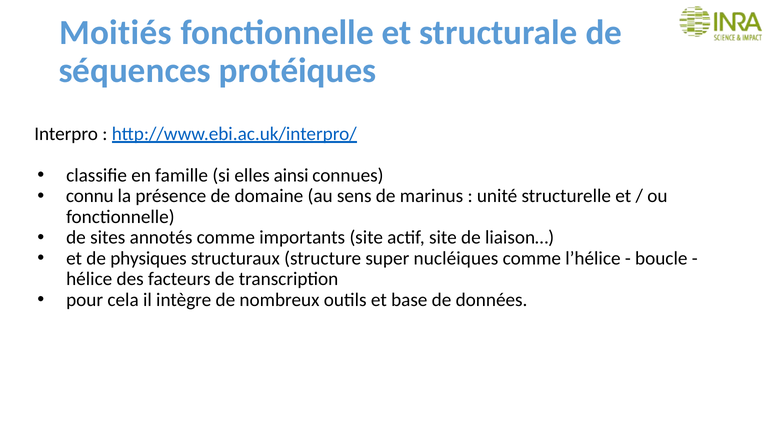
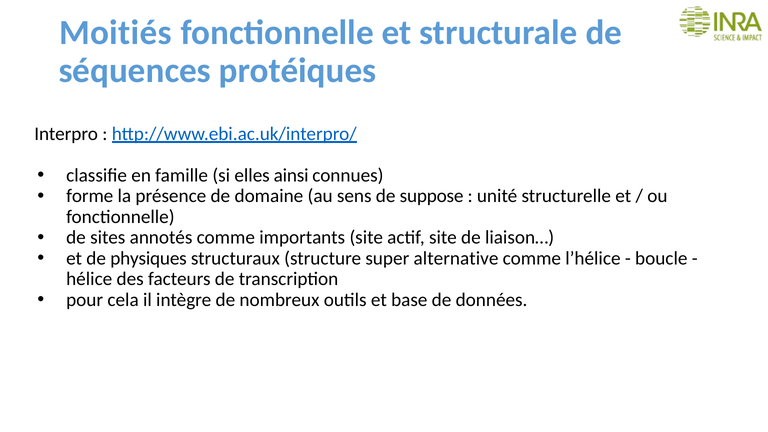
connu: connu -> forme (90, 196)
marinus: marinus -> suppose (432, 196)
nucléiques: nucléiques -> alternative (456, 258)
